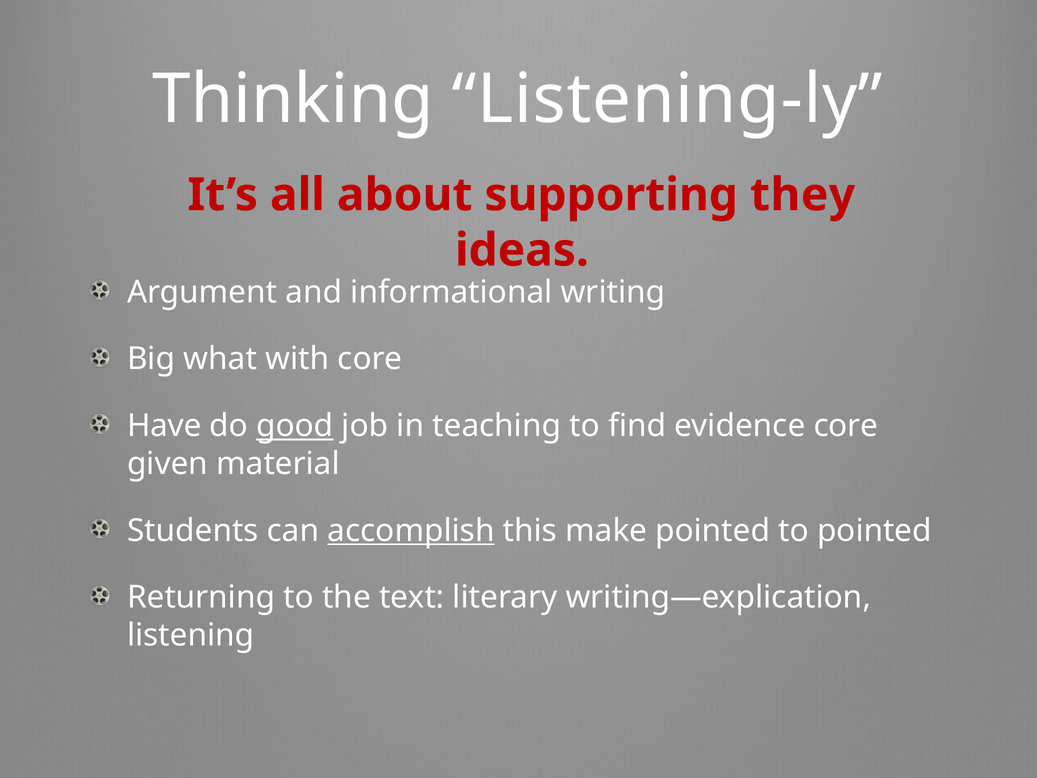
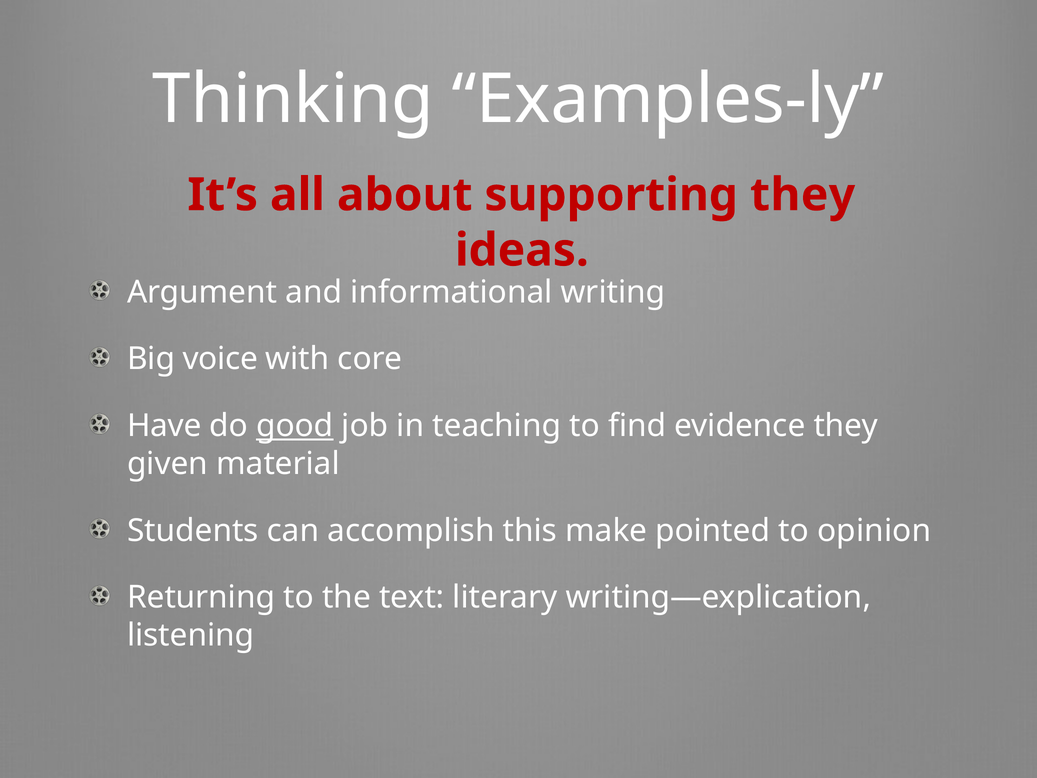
Listening-ly: Listening-ly -> Examples-ly (668, 100)
what: what -> voice (220, 359)
evidence core: core -> they (846, 426)
accomplish underline: present -> none (411, 530)
to pointed: pointed -> opinion (874, 530)
